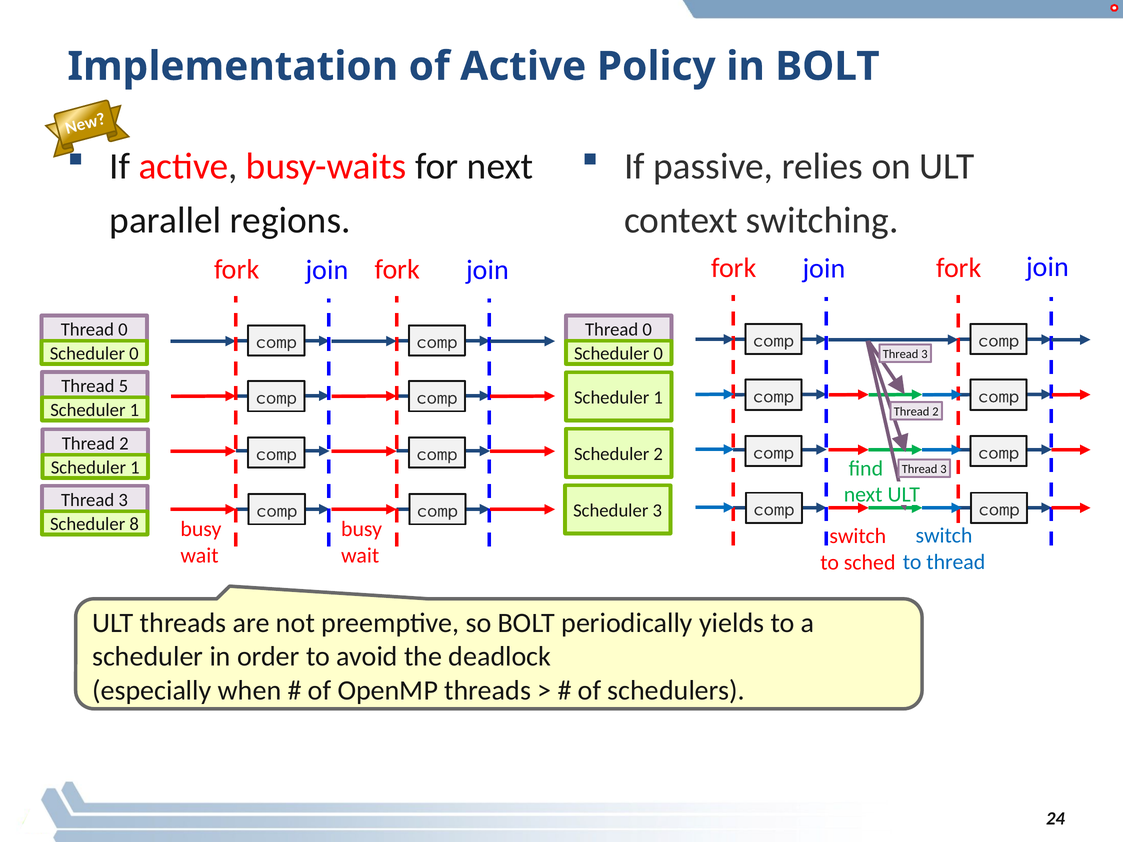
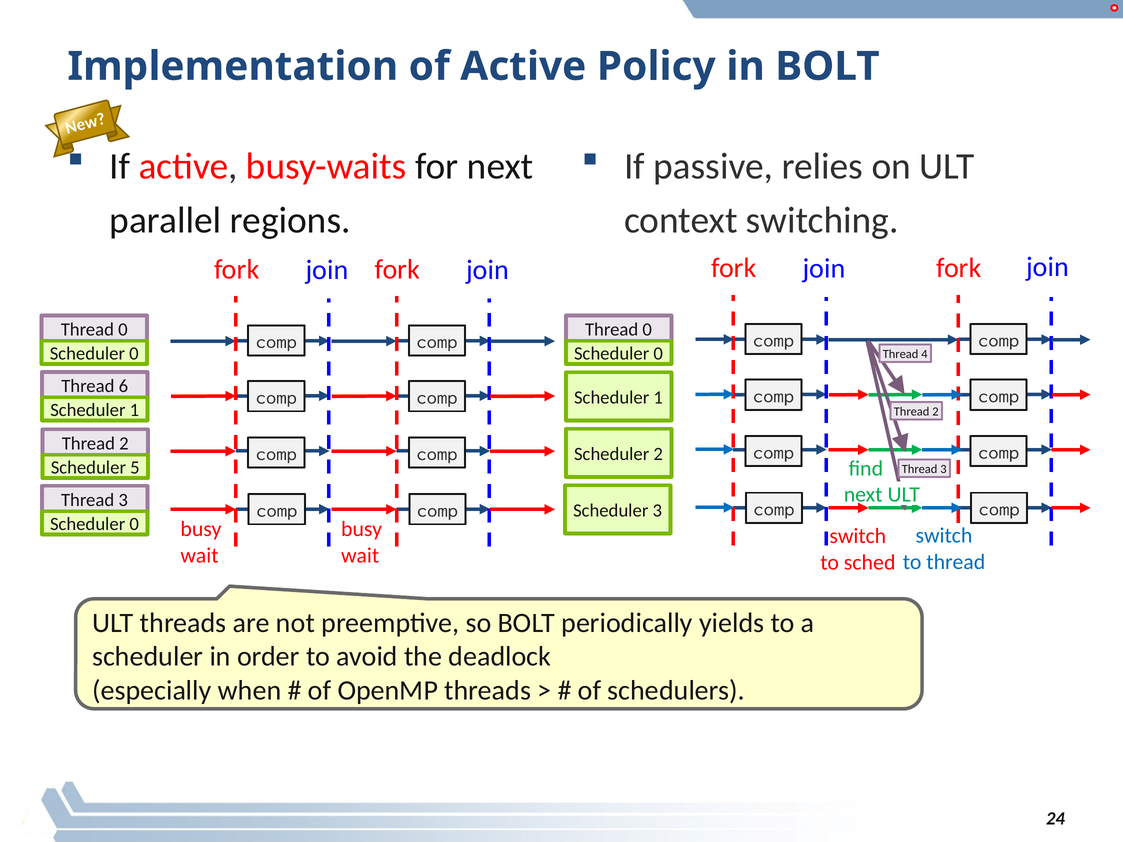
3: 3 -> 4 (924, 354)
5: 5 -> 6 (123, 386)
1: 1 -> 5 (135, 468)
8: 8 -> 0 (134, 524)
